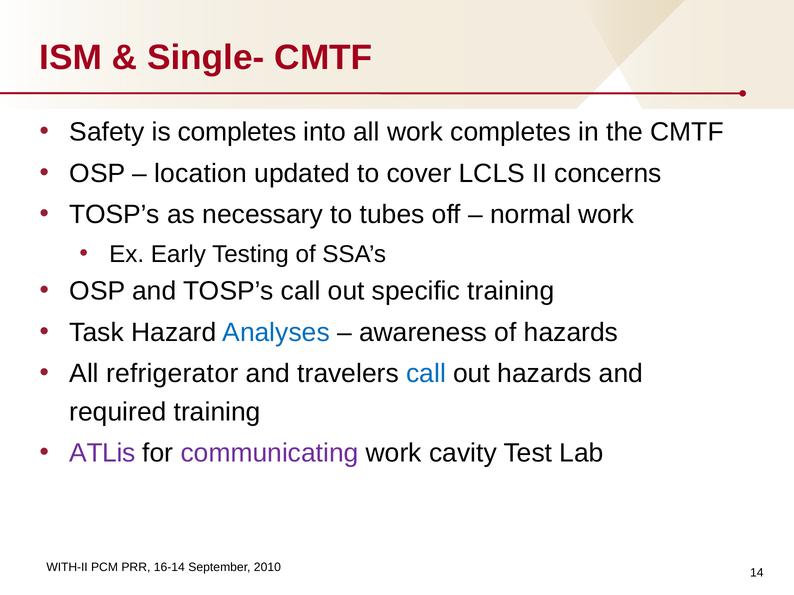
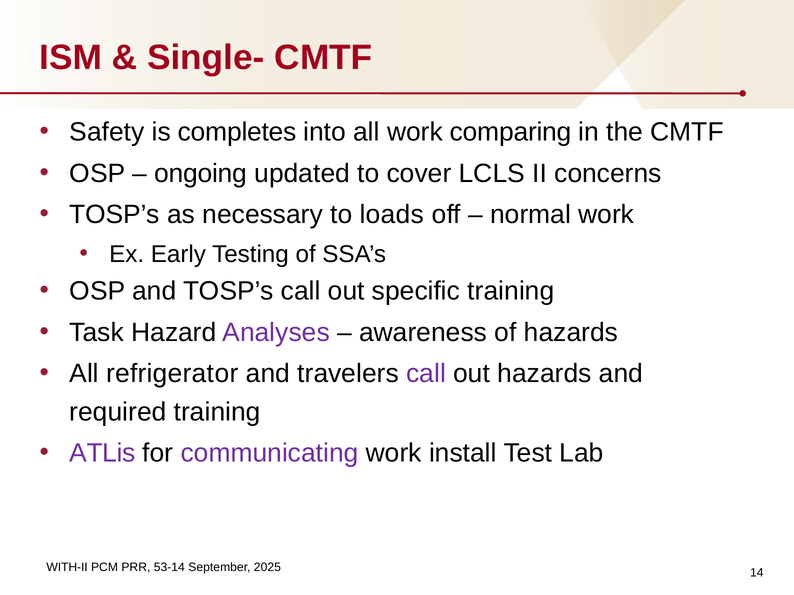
work completes: completes -> comparing (511, 132)
location: location -> ongoing (201, 173)
tubes: tubes -> loads (392, 215)
Analyses colour: blue -> purple (276, 333)
call colour: blue -> purple (426, 374)
cavity: cavity -> install (463, 454)
16-14: 16-14 -> 53-14 (169, 568)
2010: 2010 -> 2025 (267, 568)
